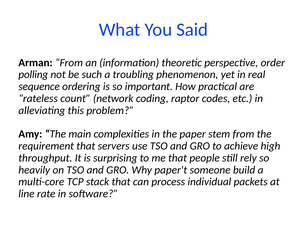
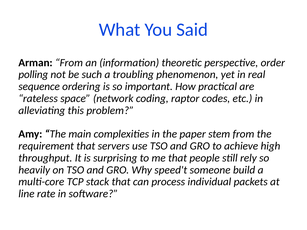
count: count -> space (75, 99)
paper't: paper't -> speed't (171, 170)
